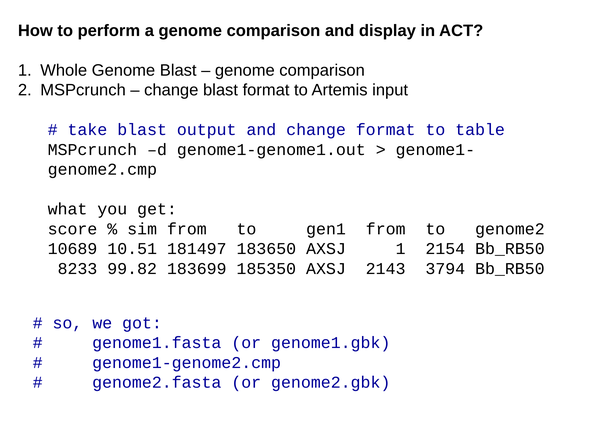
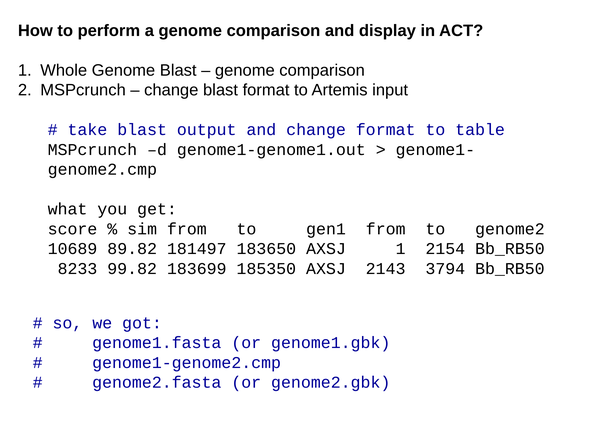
10.51: 10.51 -> 89.82 (132, 249)
